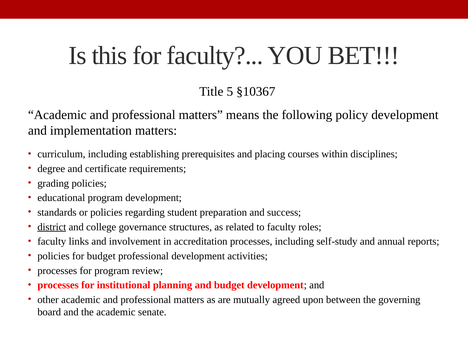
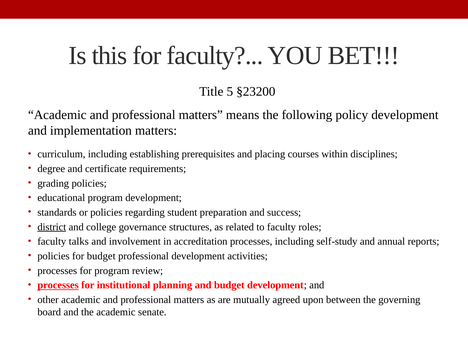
§10367: §10367 -> §23200 (256, 91)
links: links -> talks (79, 241)
processes underline: none -> present (58, 285)
